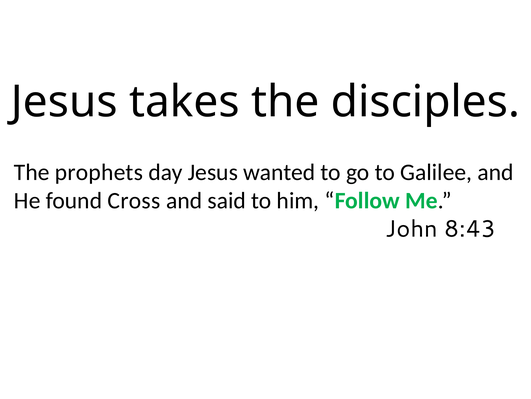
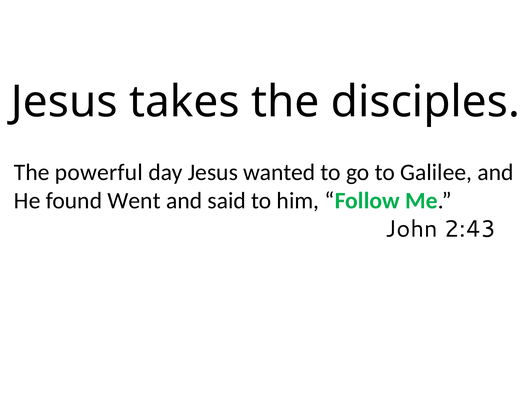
prophets: prophets -> powerful (99, 172)
Cross: Cross -> Went (134, 200)
8:43: 8:43 -> 2:43 (470, 229)
